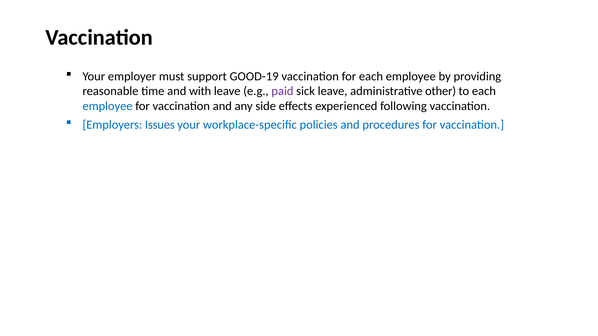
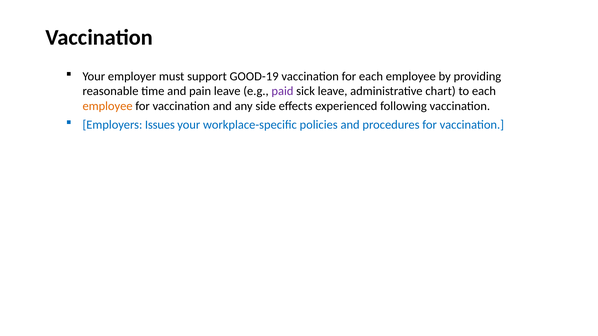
with: with -> pain (200, 91)
other: other -> chart (441, 91)
employee colour: blue -> orange (108, 106)
